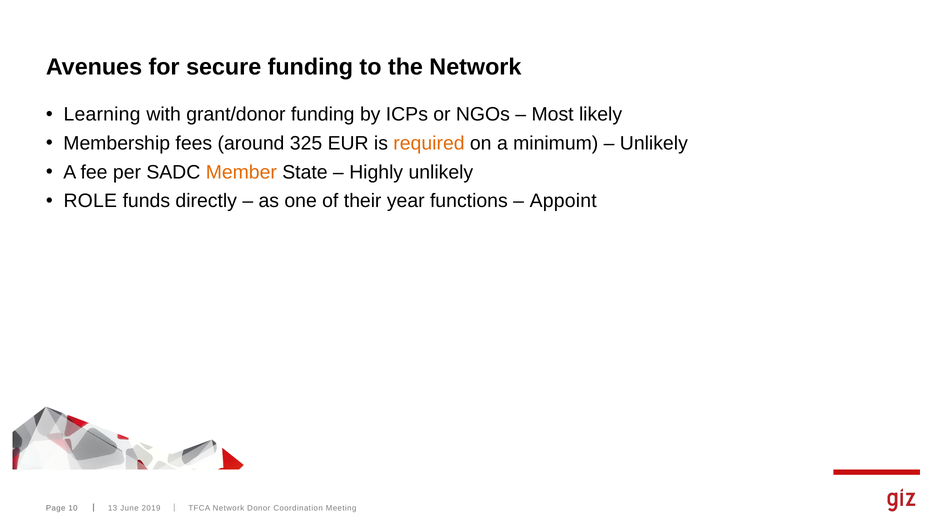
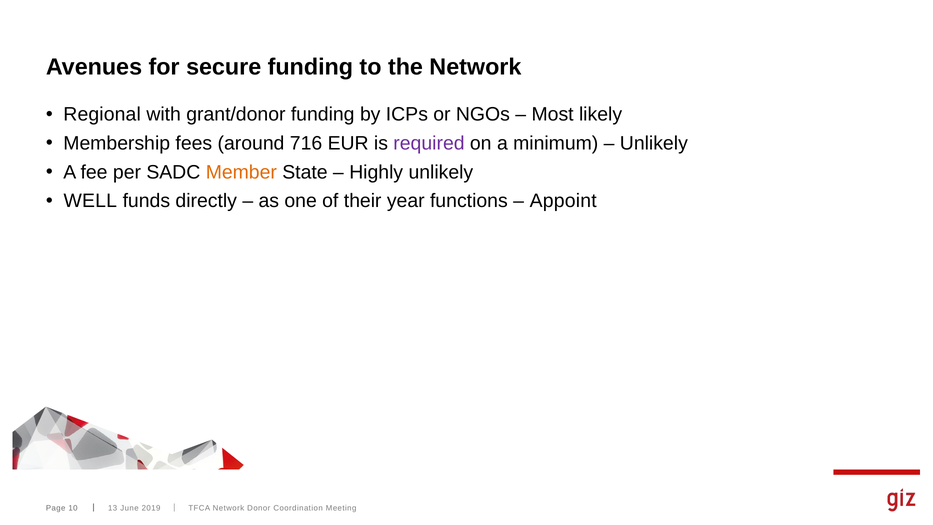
Learning: Learning -> Regional (102, 115)
325: 325 -> 716 (306, 143)
required colour: orange -> purple (429, 143)
ROLE: ROLE -> WELL (90, 201)
